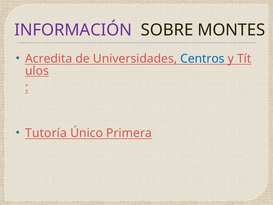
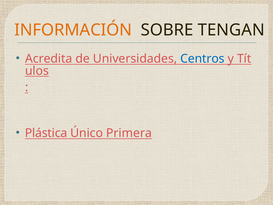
INFORMACIÓN colour: purple -> orange (73, 30)
MONTES: MONTES -> TENGAN (231, 30)
Tutoría: Tutoría -> Plástica (46, 133)
